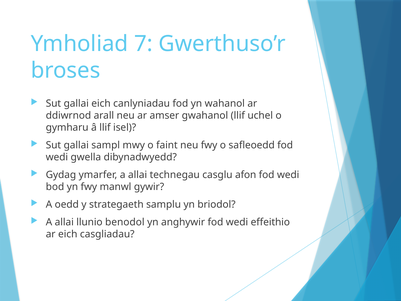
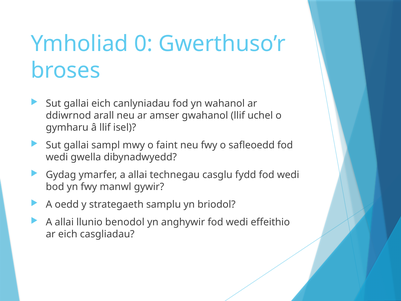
7: 7 -> 0 (143, 44)
afon: afon -> fydd (246, 175)
